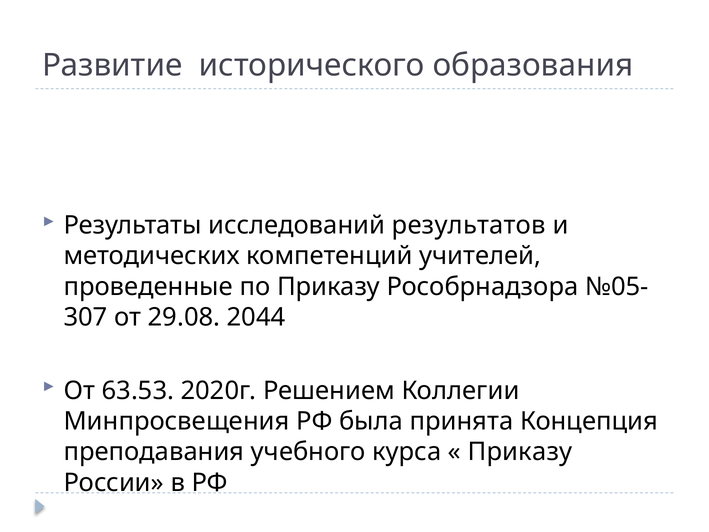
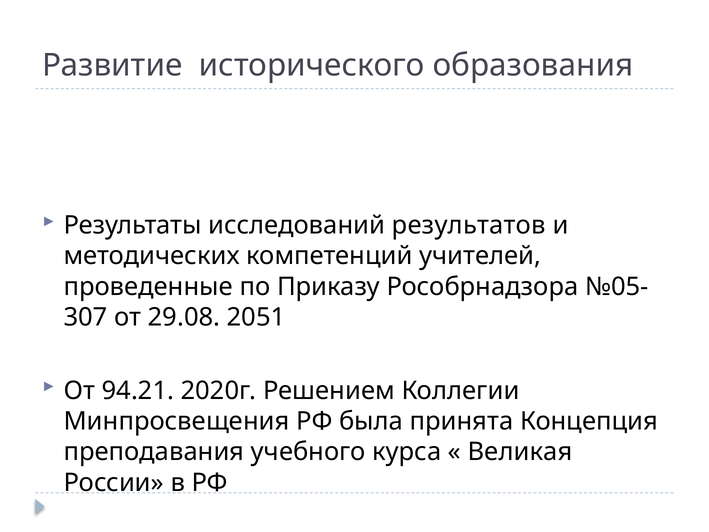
2044: 2044 -> 2051 (256, 317)
63.53: 63.53 -> 94.21 (138, 390)
Приказу: Приказу -> Великая (520, 452)
